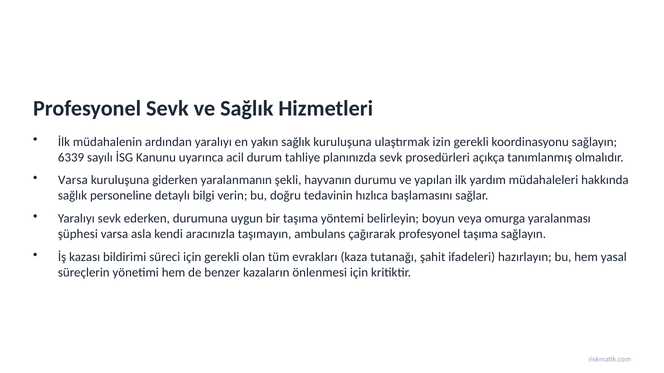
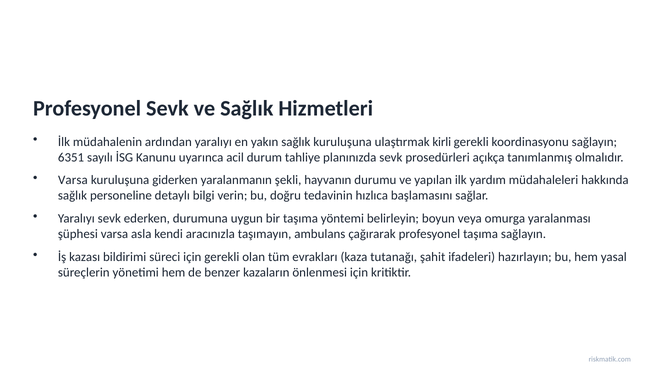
izin: izin -> kirli (442, 142)
6339: 6339 -> 6351 (71, 158)
